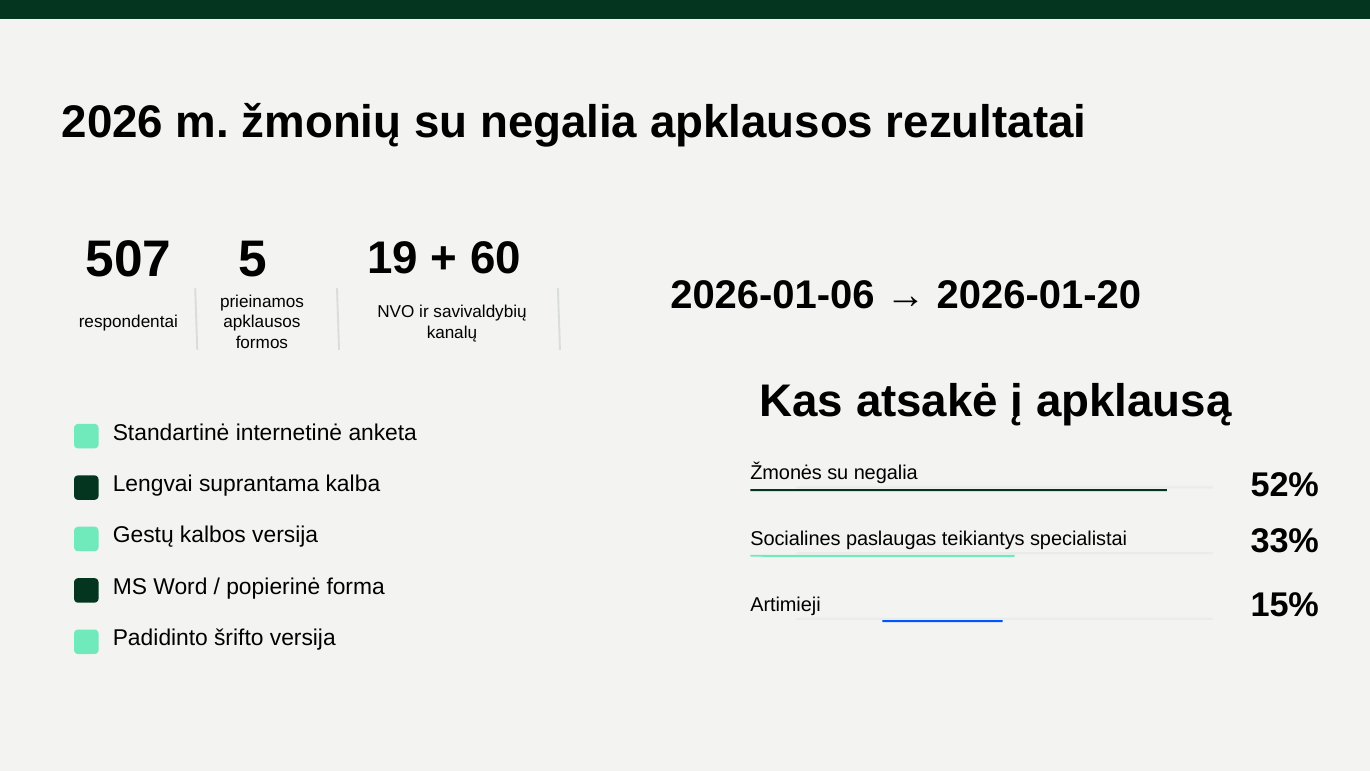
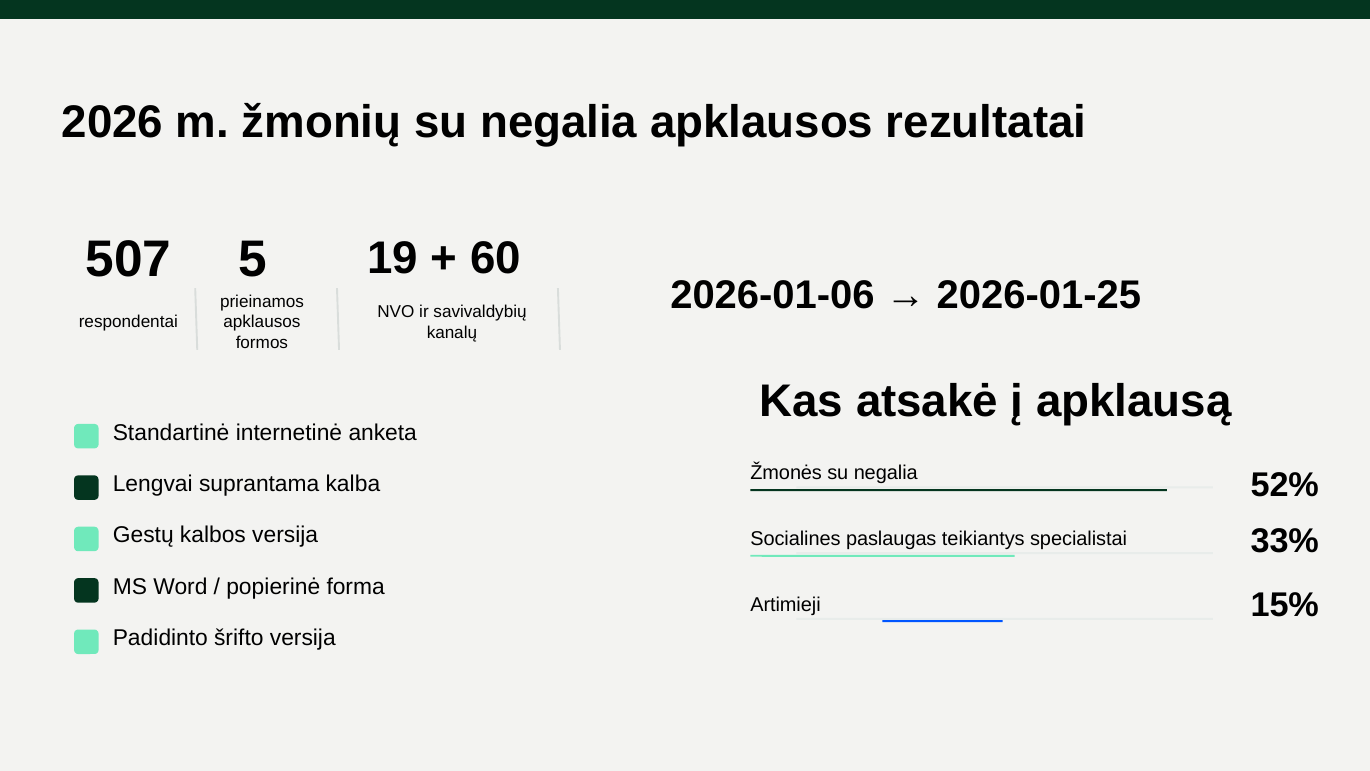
2026-01-20: 2026-01-20 -> 2026-01-25 (1039, 295)
